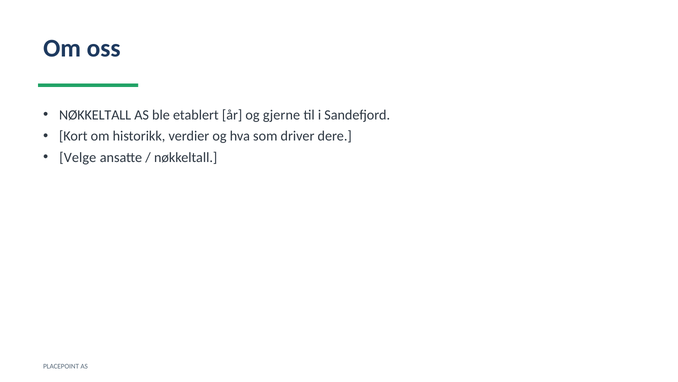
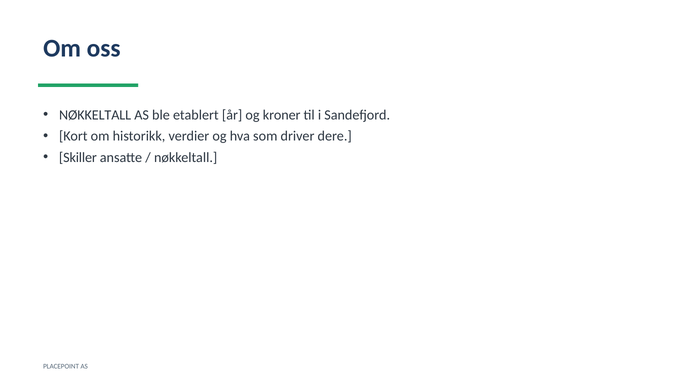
gjerne: gjerne -> kroner (282, 115)
Velge: Velge -> Skiller (78, 157)
